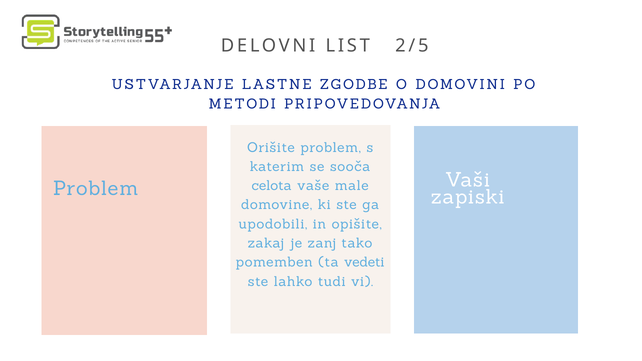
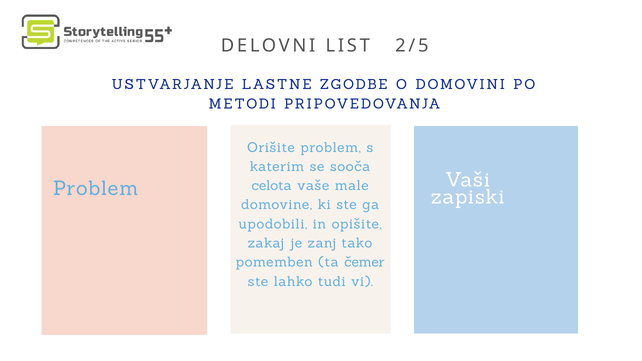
vedeti: vedeti -> čemer (364, 262)
